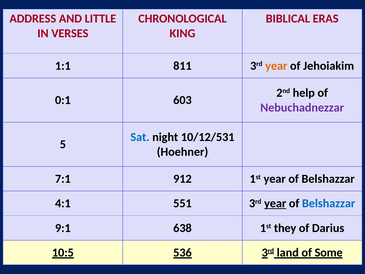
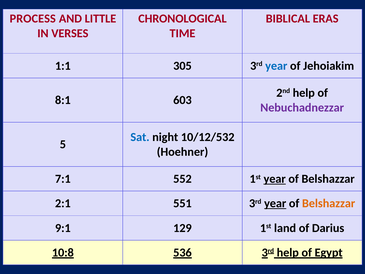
ADDRESS: ADDRESS -> PROCESS (33, 18)
KING: KING -> TIME (182, 33)
811: 811 -> 305 (182, 66)
year colour: orange -> blue (276, 66)
0:1: 0:1 -> 8:1 (63, 100)
10/12/531: 10/12/531 -> 10/12/532 (208, 137)
912: 912 -> 552 (182, 179)
year underline: none -> present (275, 179)
4:1: 4:1 -> 2:1 (63, 203)
Belshazzar colour: blue -> orange (329, 203)
638: 638 -> 129 (182, 228)
they: they -> land (285, 228)
10:5: 10:5 -> 10:8 (63, 252)
3rd land: land -> help (288, 252)
Some: Some -> Egypt (329, 252)
